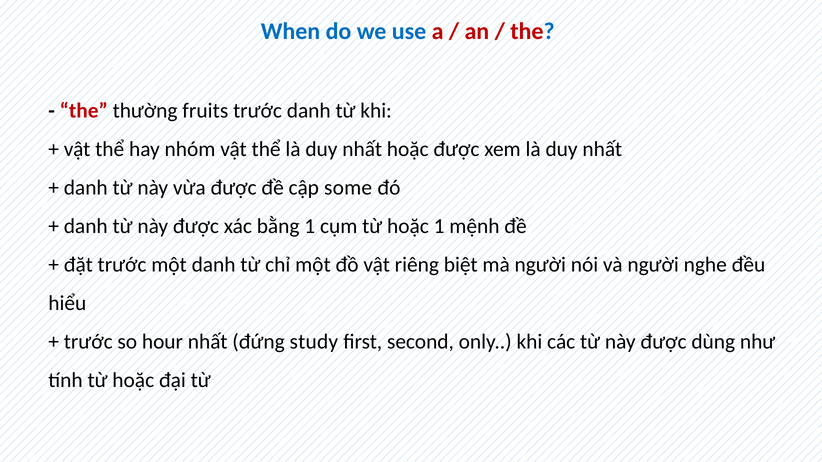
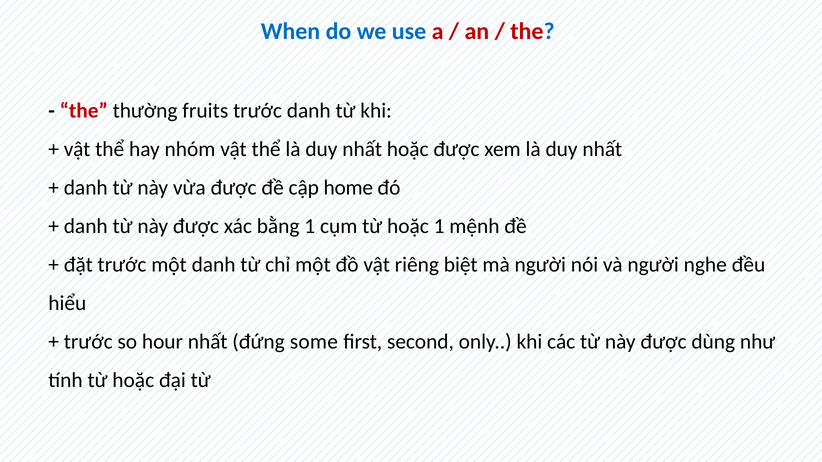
some: some -> home (348, 188)
study: study -> some (314, 342)
